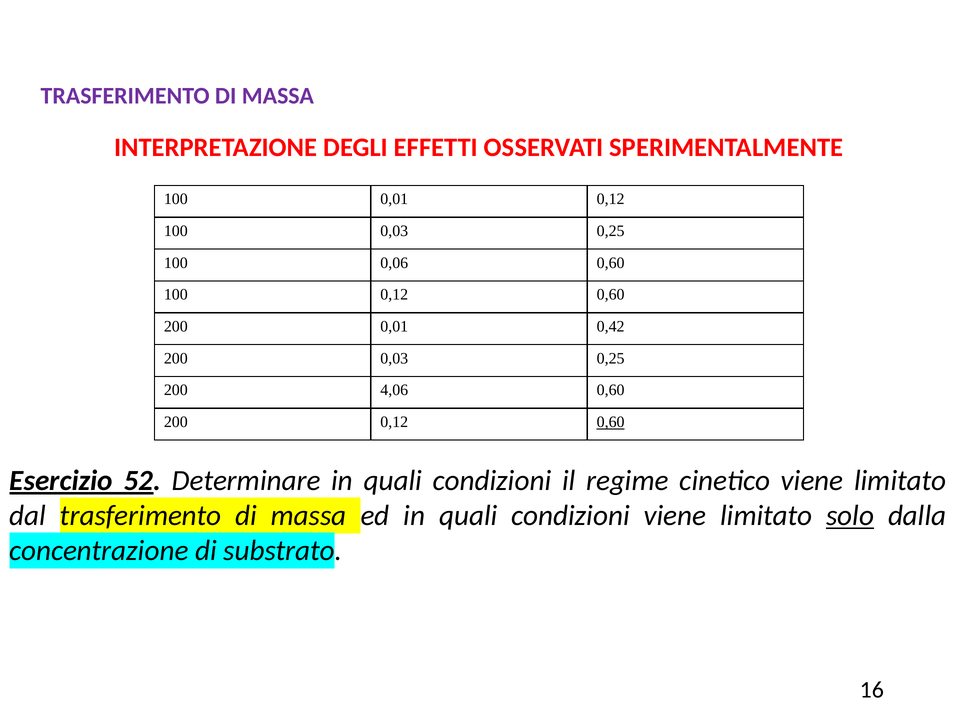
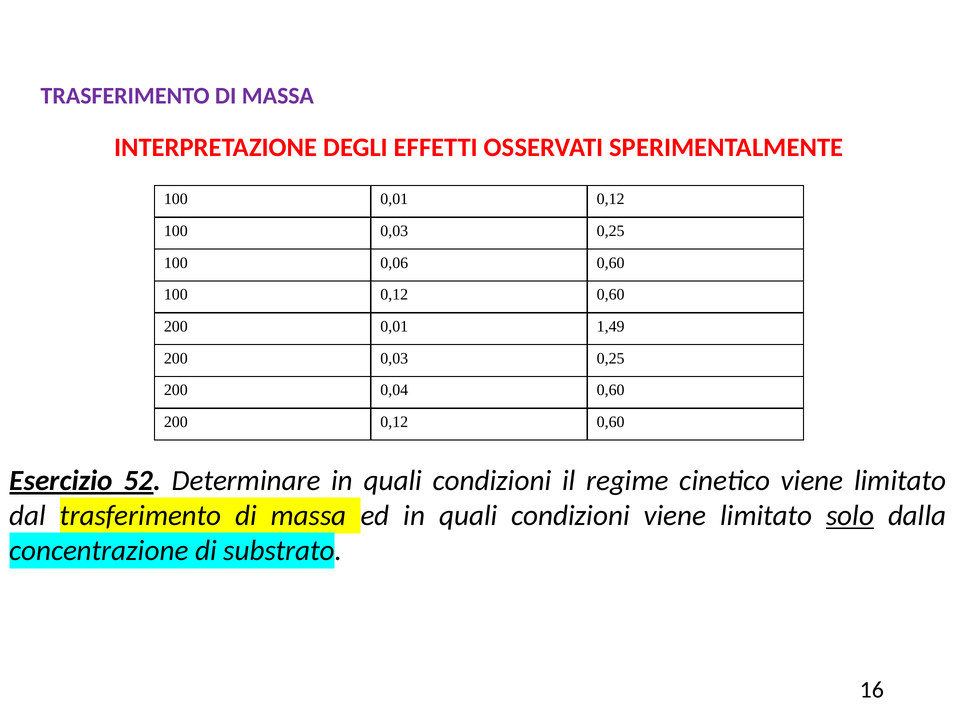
0,42: 0,42 -> 1,49 (611, 326)
4,06: 4,06 -> 0,04 (394, 390)
0,60 underline: present -> none (611, 422)
